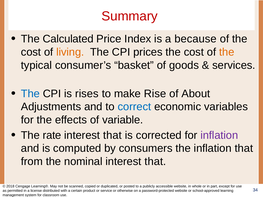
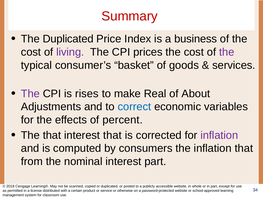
The Calculated: Calculated -> Duplicated (68, 39)
because: because -> business (196, 39)
living colour: orange -> purple (70, 52)
the colour: orange -> purple (227, 52)
The colour: blue -> purple (30, 94)
Rise: Rise -> Real (155, 94)
variable: variable -> percent (123, 120)
The rate: rate -> that (52, 135)
nominal interest that: that -> part (155, 162)
